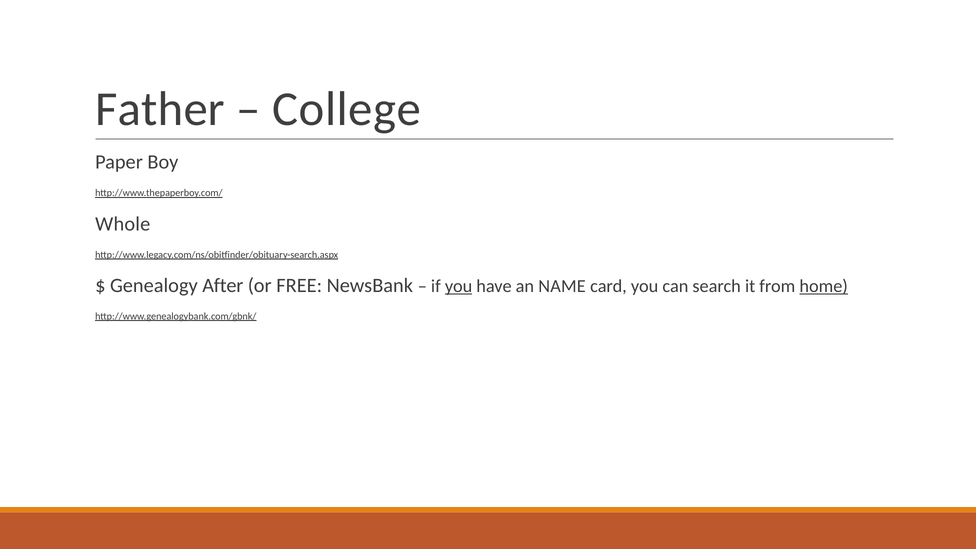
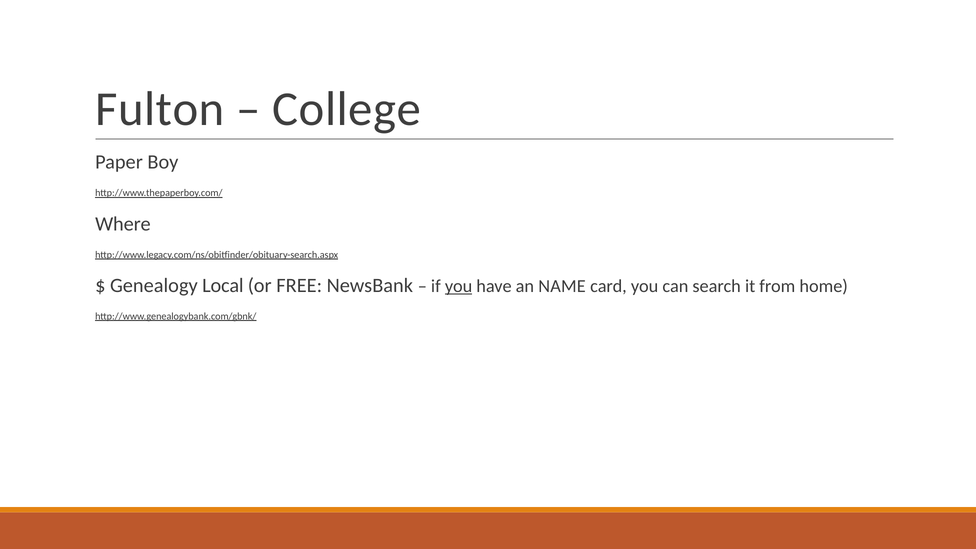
Father: Father -> Fulton (160, 109)
Whole: Whole -> Where (123, 224)
After: After -> Local (223, 285)
home underline: present -> none (824, 286)
